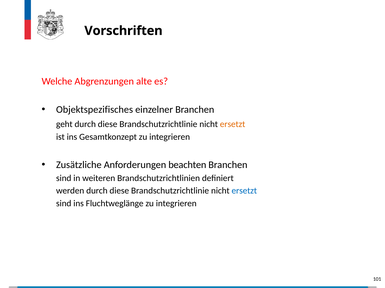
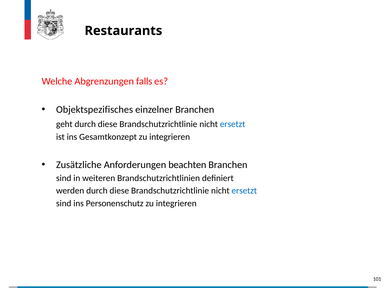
Vorschriften: Vorschriften -> Restaurants (123, 31)
alte: alte -> falls (144, 81)
ersetzt colour: orange -> blue (233, 124)
Fluchtweglänge: Fluchtweglänge -> Personenschutz (115, 204)
